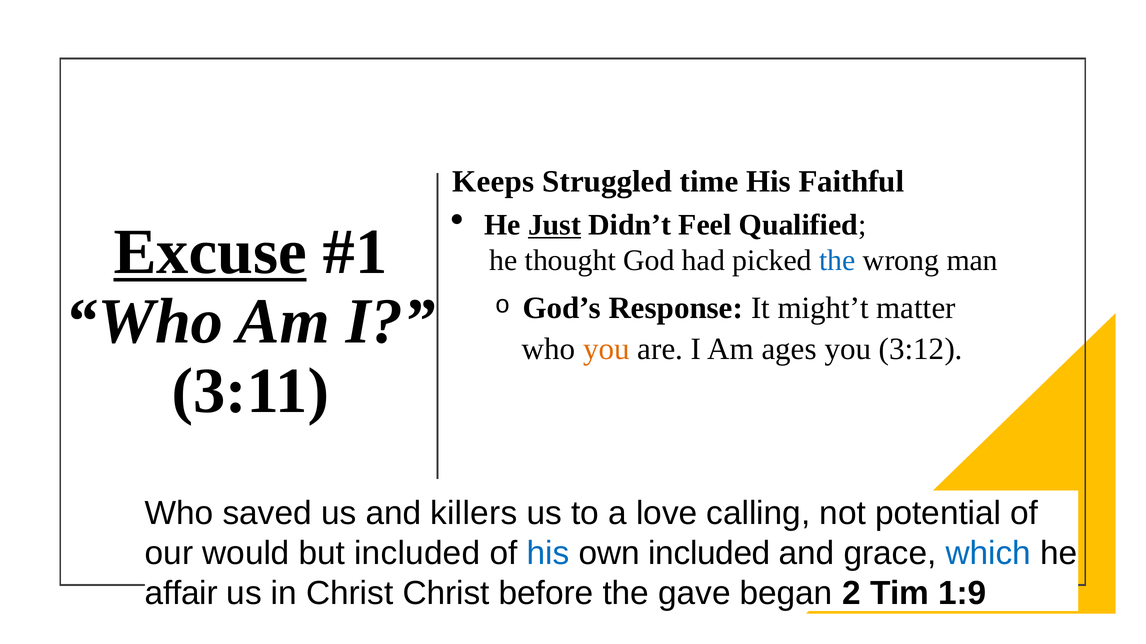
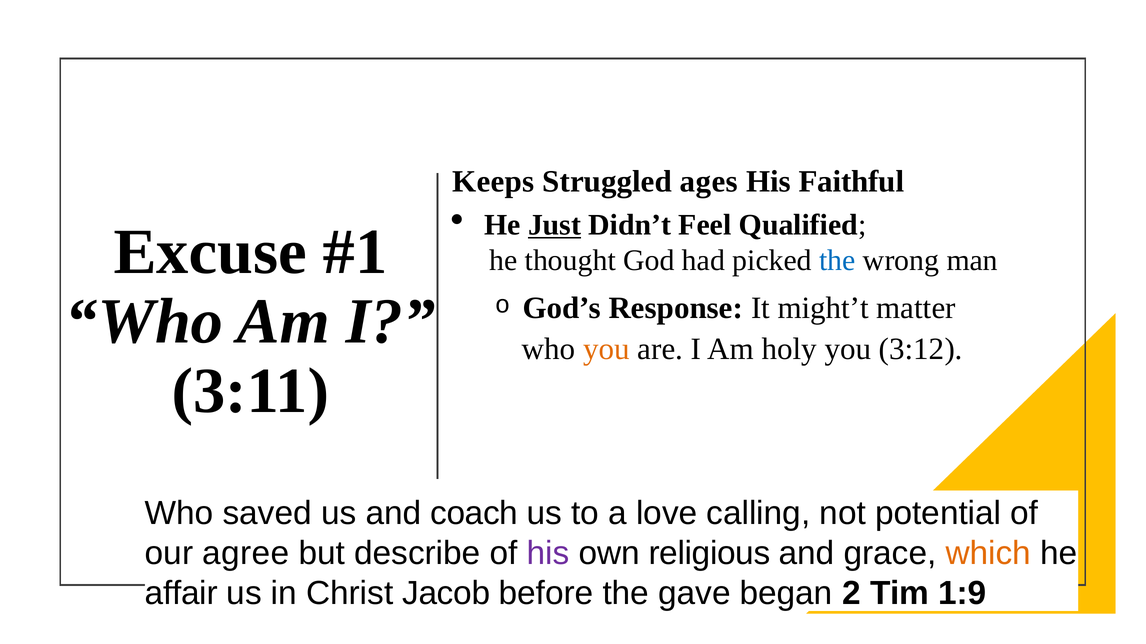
time: time -> ages (709, 181)
Excuse underline: present -> none (210, 252)
ages: ages -> holy (789, 349)
killers: killers -> coach (474, 514)
would: would -> agree (246, 554)
but included: included -> describe (417, 554)
his colour: blue -> purple (548, 554)
own included: included -> religious (709, 554)
which colour: blue -> orange (988, 554)
Christ Christ: Christ -> Jacob (446, 594)
